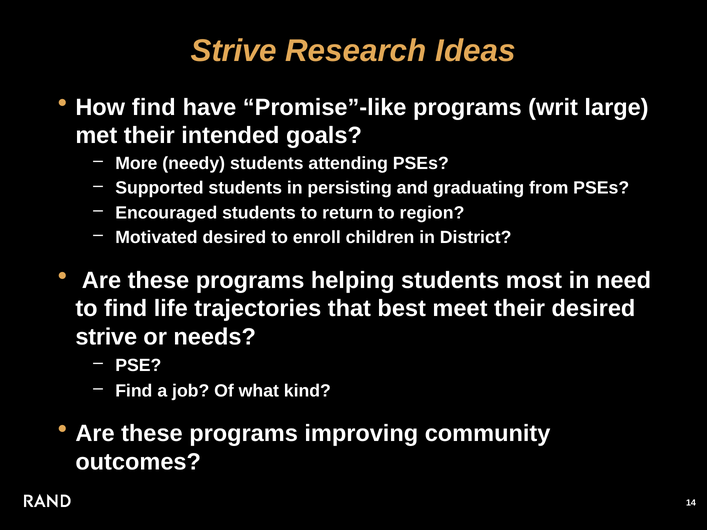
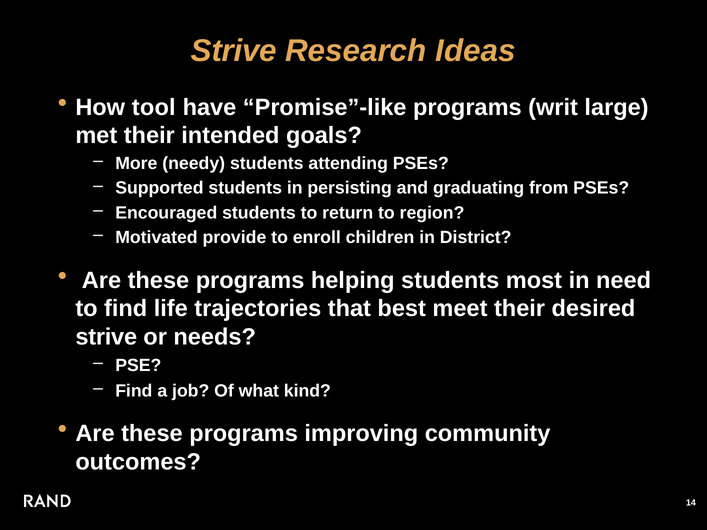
How find: find -> tool (154, 107)
Motivated desired: desired -> provide (234, 238)
